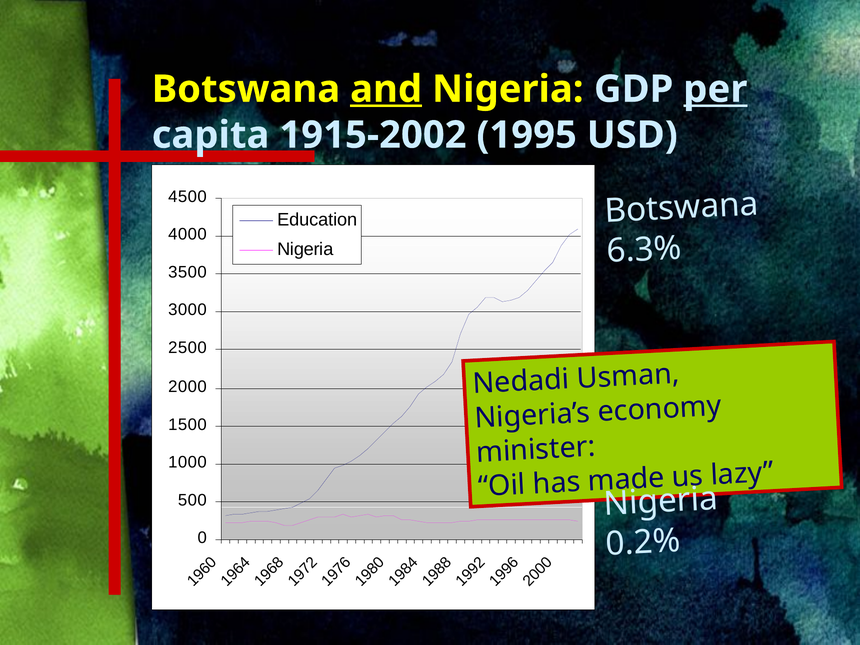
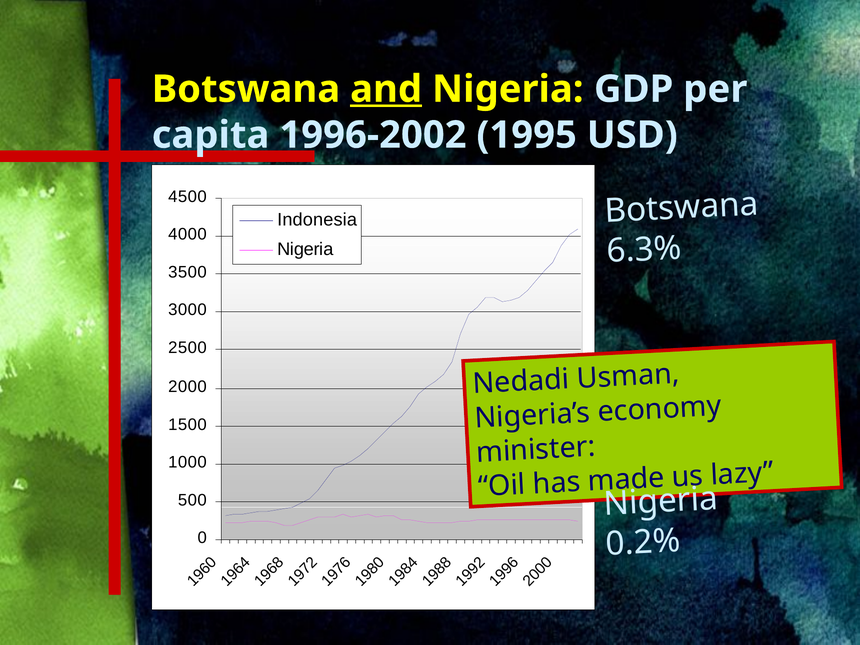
per underline: present -> none (715, 89)
1915-2002: 1915-2002 -> 1996-2002 (373, 135)
Education: Education -> Indonesia (317, 220)
